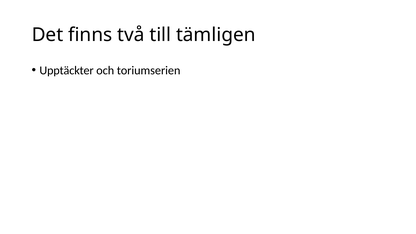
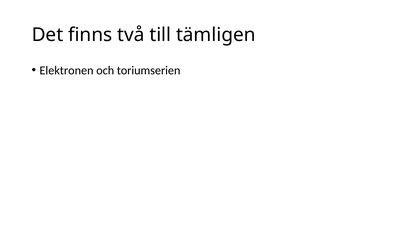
Upptäckter: Upptäckter -> Elektronen (67, 70)
